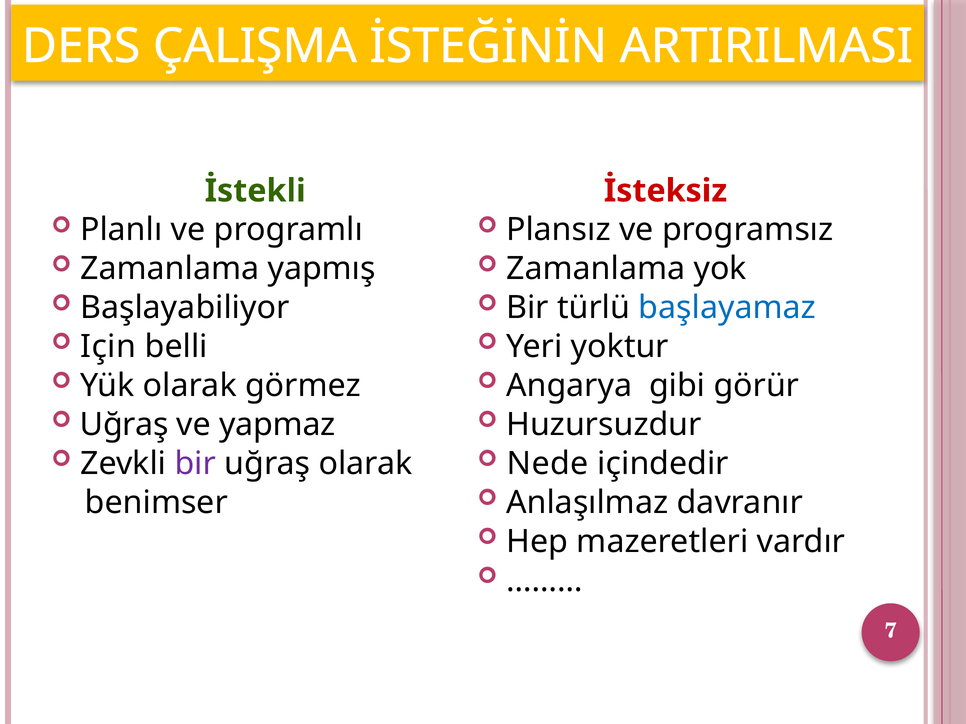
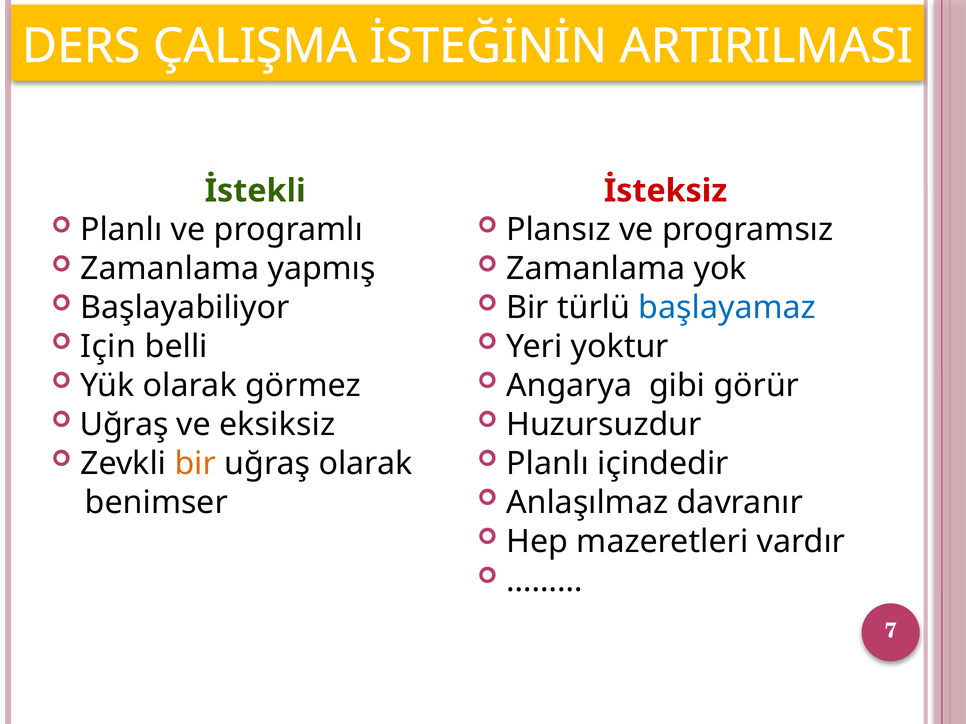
yapmaz: yapmaz -> eksiksiz (277, 425)
bir colour: purple -> orange (195, 464)
Nede: Nede -> Planlı (548, 464)
